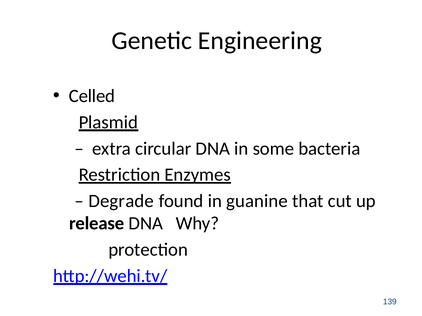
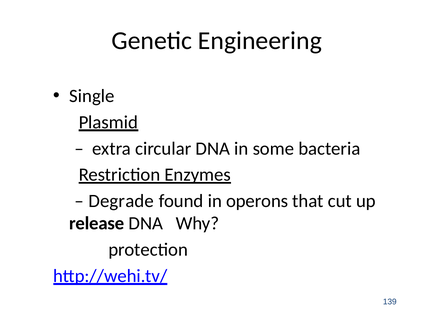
Celled: Celled -> Single (92, 96)
guanine: guanine -> operons (257, 201)
